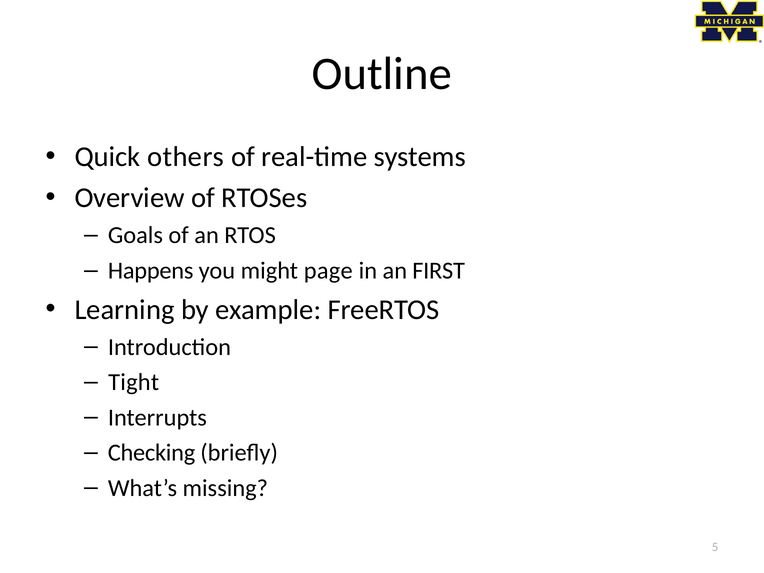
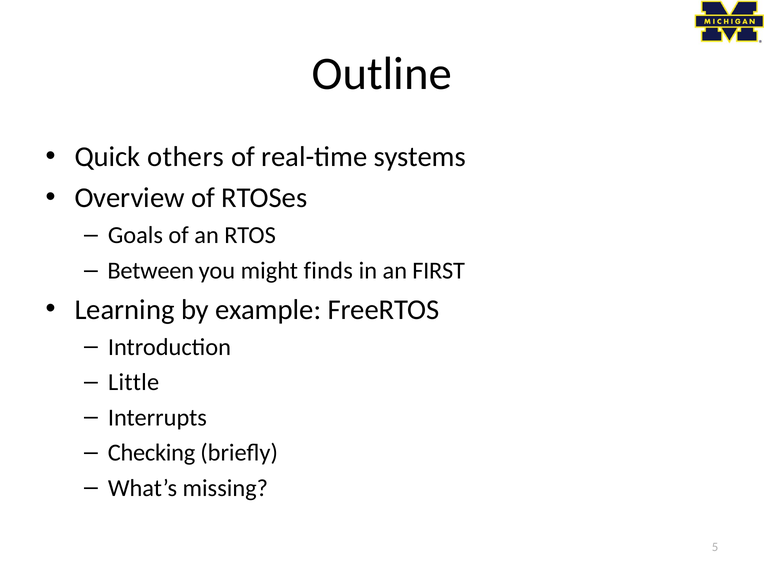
Happens: Happens -> Between (151, 271)
page: page -> finds (328, 271)
Tight: Tight -> Little (134, 382)
